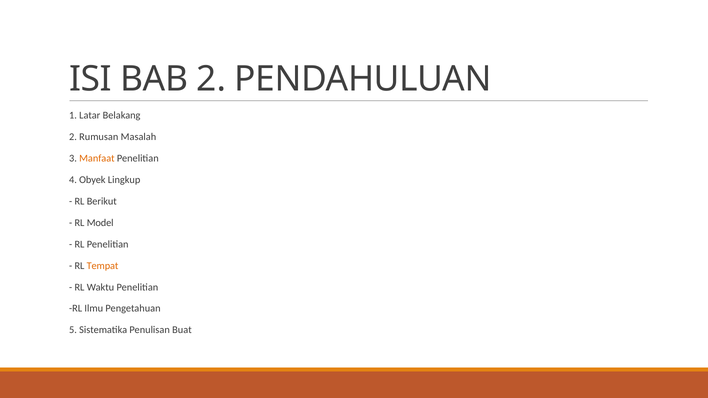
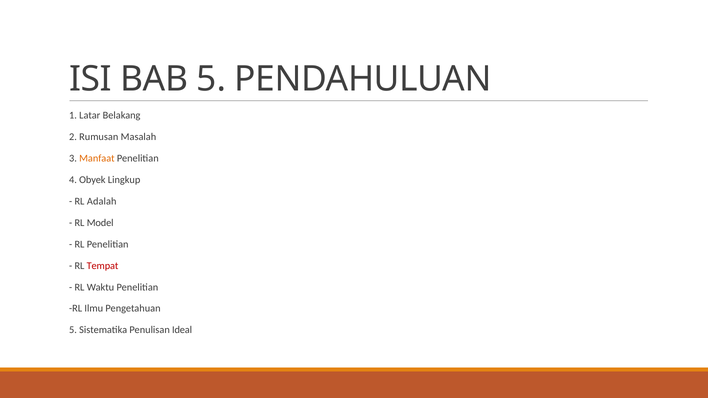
BAB 2: 2 -> 5 (211, 79)
Berikut: Berikut -> Adalah (102, 201)
Tempat colour: orange -> red (103, 266)
Buat: Buat -> Ideal (182, 330)
